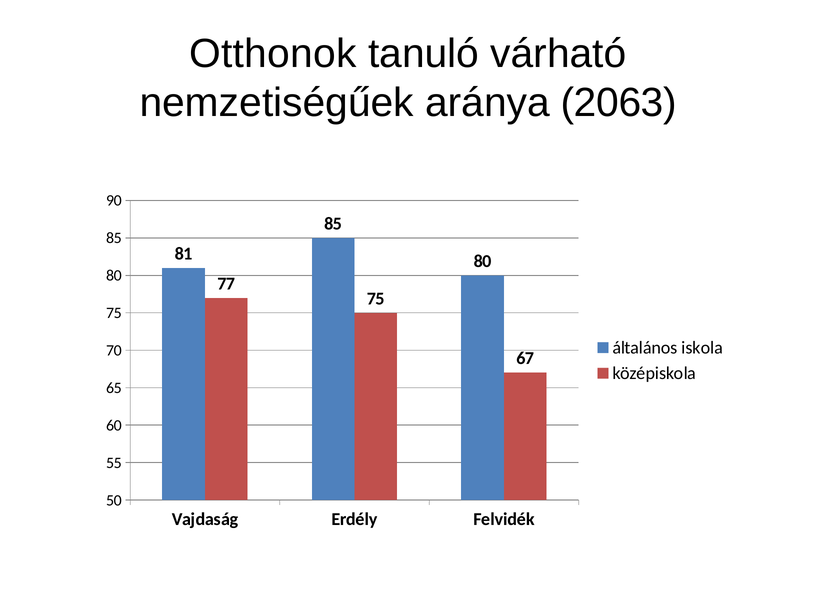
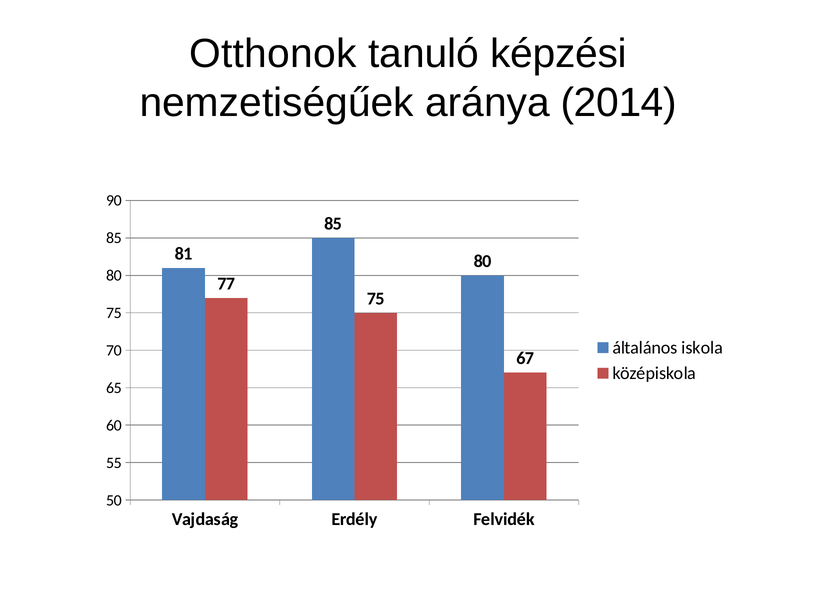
várható: várható -> képzési (559, 54)
2063: 2063 -> 2014 (619, 103)
